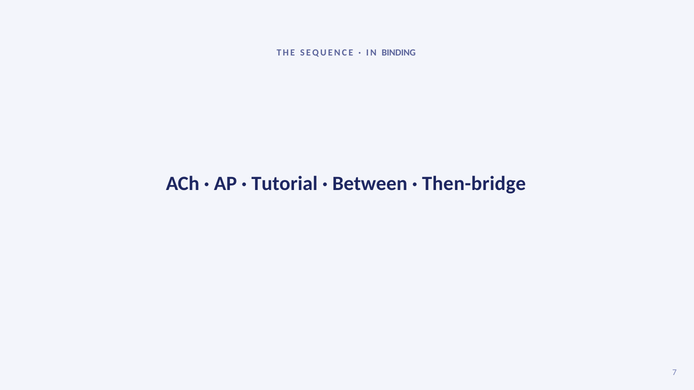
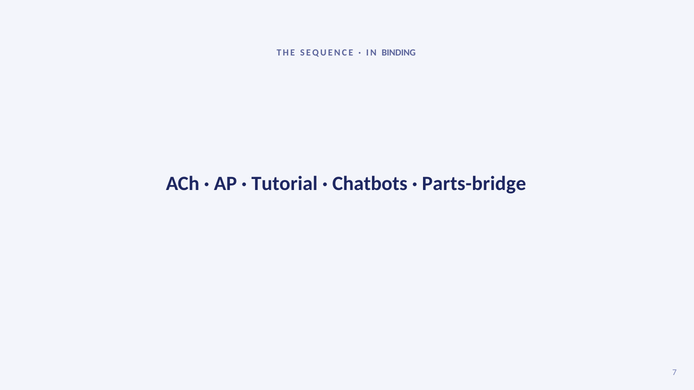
Between: Between -> Chatbots (370, 184)
Then-bridge: Then-bridge -> Parts-bridge (474, 184)
